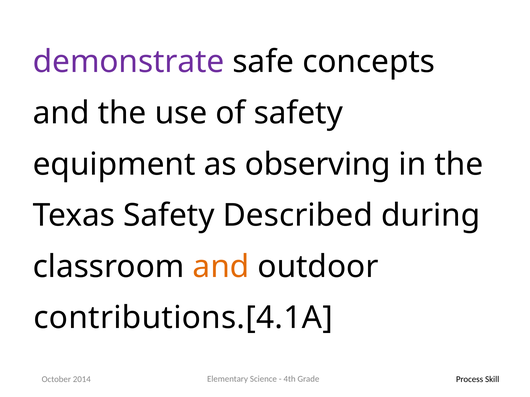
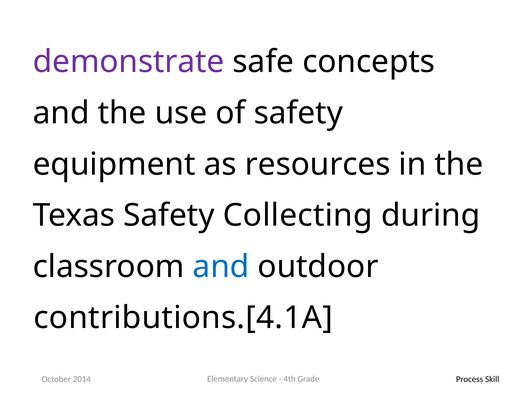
observing: observing -> resources (318, 164)
Described: Described -> Collecting (298, 216)
and colour: orange -> blue (221, 267)
